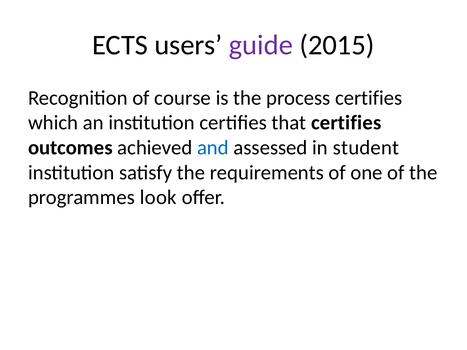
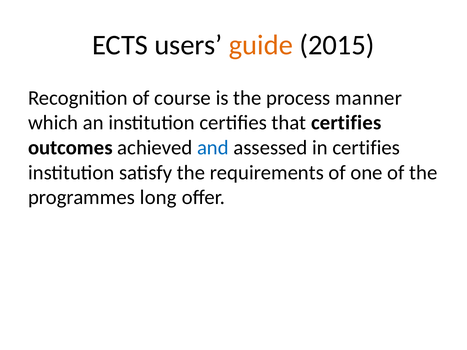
guide colour: purple -> orange (261, 45)
process certifies: certifies -> manner (369, 98)
in student: student -> certifies (366, 148)
look: look -> long (158, 198)
